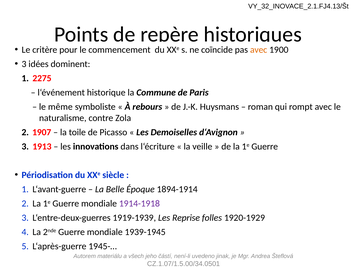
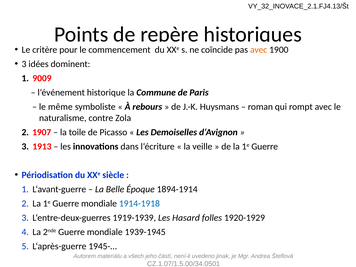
2275: 2275 -> 9009 (42, 78)
1914-1918 colour: purple -> blue (139, 203)
Reprise: Reprise -> Hasard (186, 218)
